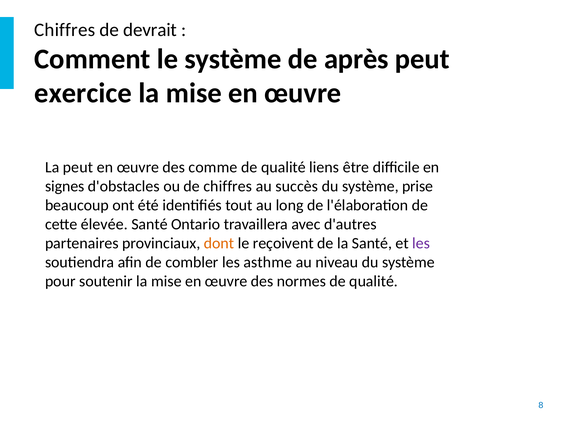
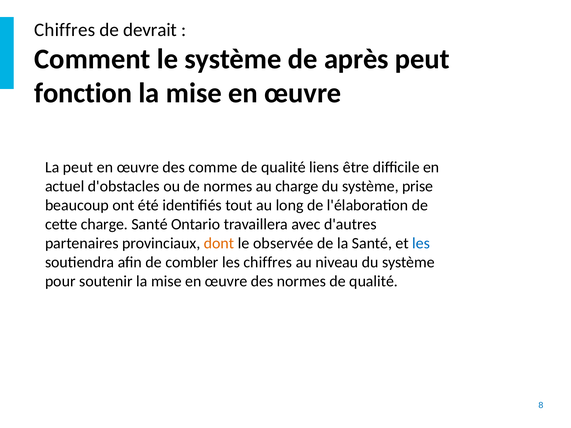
exercice: exercice -> fonction (83, 93)
signes: signes -> actuel (65, 186)
de chiffres: chiffres -> normes (228, 186)
au succès: succès -> charge (297, 186)
cette élevée: élevée -> charge (104, 224)
reçoivent: reçoivent -> observée (283, 243)
les colour: purple -> blue (421, 243)
les asthme: asthme -> chiffres (268, 262)
